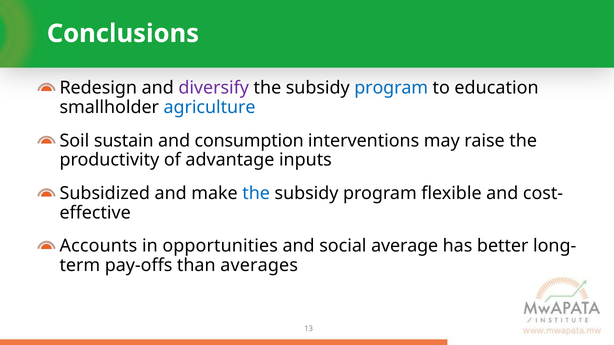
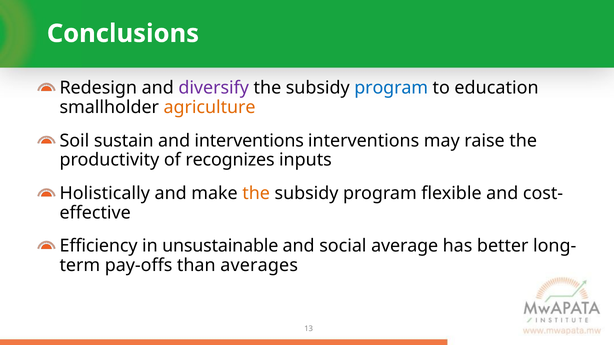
agriculture colour: blue -> orange (210, 107)
and consumption: consumption -> interventions (249, 141)
advantage: advantage -> recognizes (230, 160)
Subsidized: Subsidized -> Holistically (105, 194)
the colour: blue -> orange (256, 194)
Accounts: Accounts -> Efficiency (99, 246)
opportunities: opportunities -> unsustainable (220, 246)
